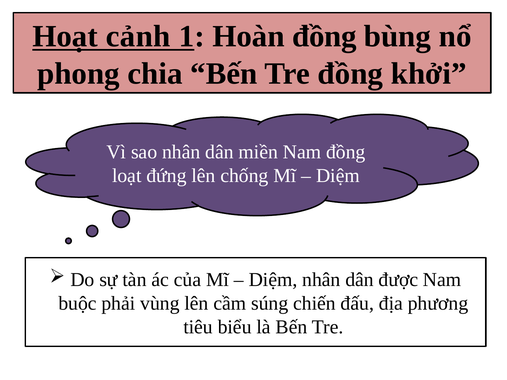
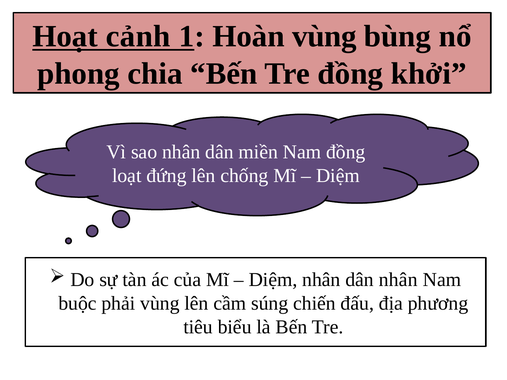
Hoàn đồng: đồng -> vùng (324, 36)
dân được: được -> nhân (398, 280)
